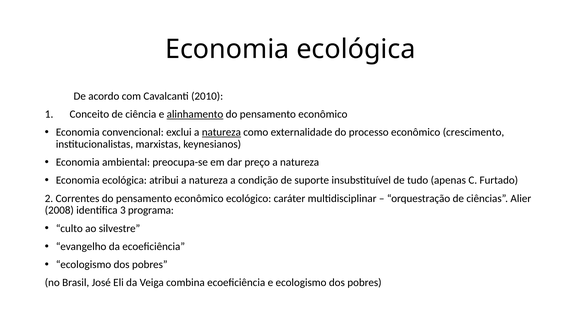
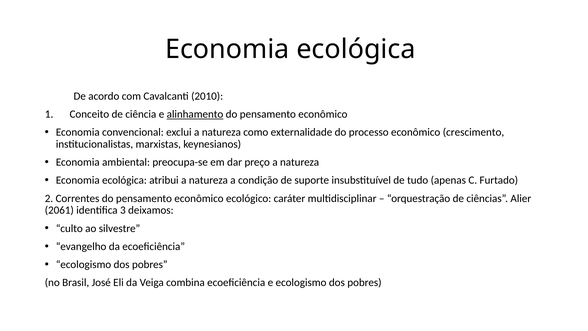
natureza underline: present -> none (221, 132)
2008: 2008 -> 2061 (59, 210)
programa: programa -> deixamos (151, 210)
